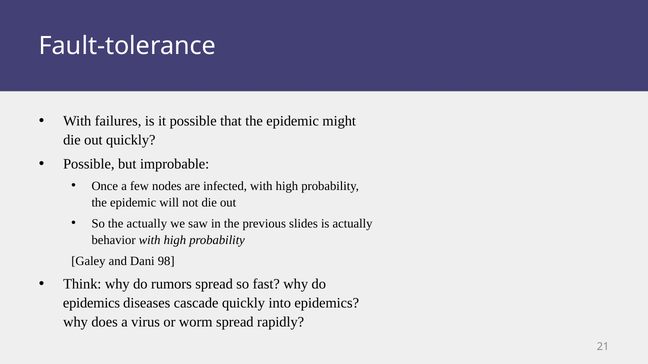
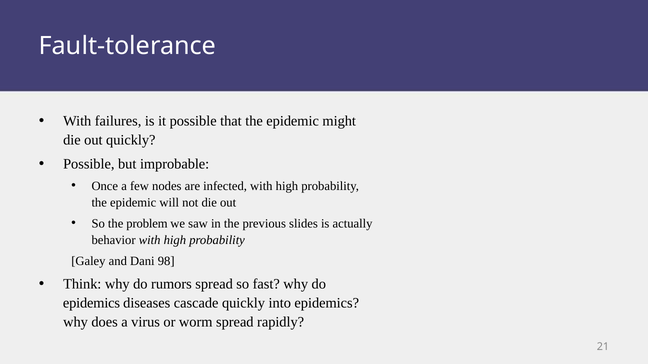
the actually: actually -> problem (147, 224)
